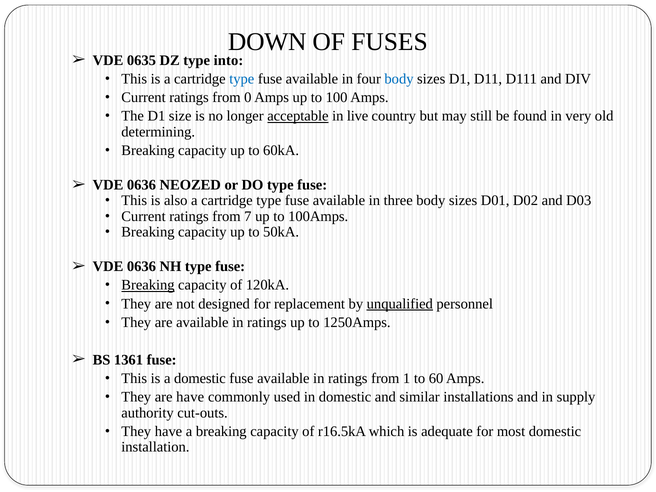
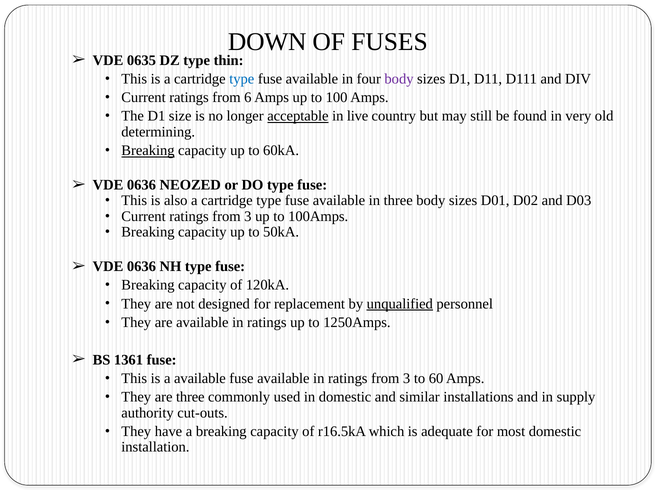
into: into -> thin (229, 60)
body colour: blue -> purple (399, 79)
0: 0 -> 6 (248, 98)
Breaking underline: none -> present (148, 151)
Current ratings from 7: 7 -> 3 (248, 216)
Breaking underline: present -> none (148, 285)
a domestic: domestic -> available (200, 378)
in ratings from 1: 1 -> 3 (407, 378)
are have: have -> three (190, 397)
